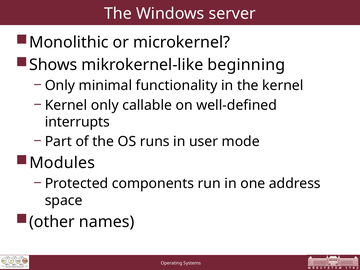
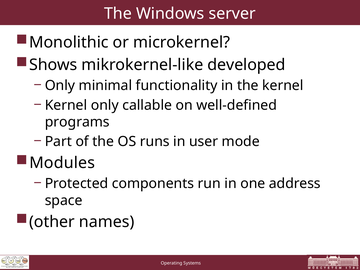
beginning: beginning -> developed (246, 65)
interrupts: interrupts -> programs (77, 122)
